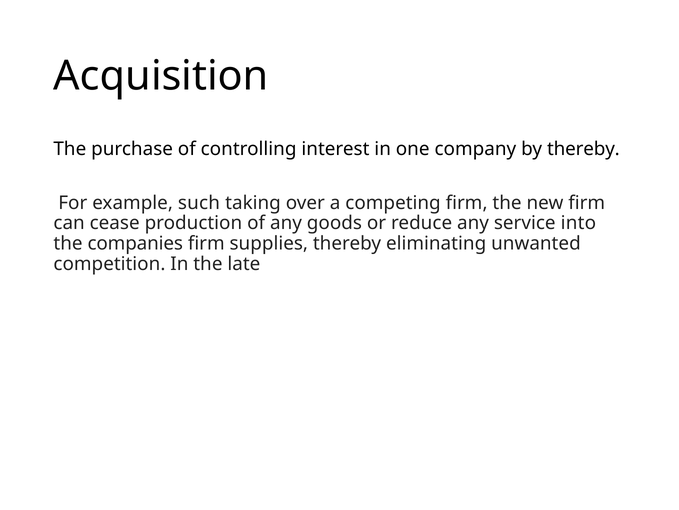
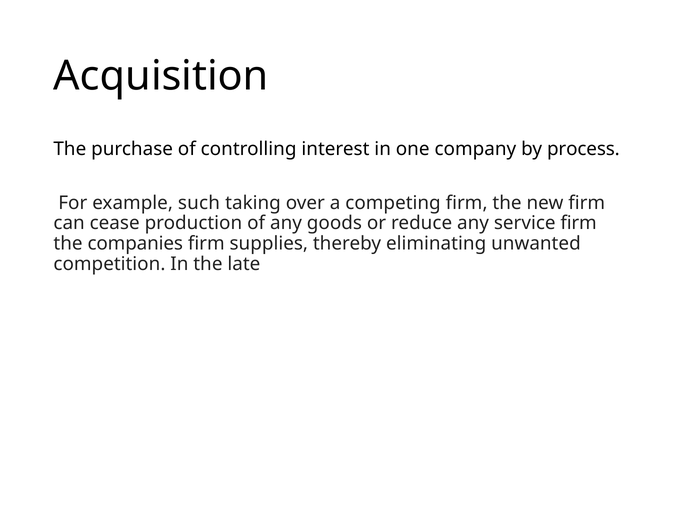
by thereby: thereby -> process (583, 149)
service into: into -> firm (579, 223)
